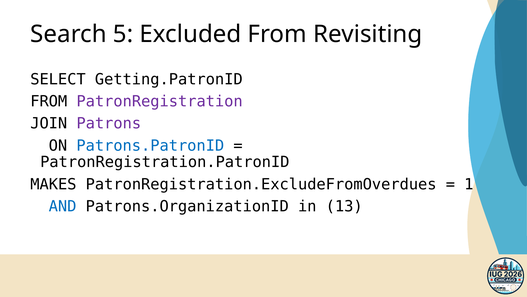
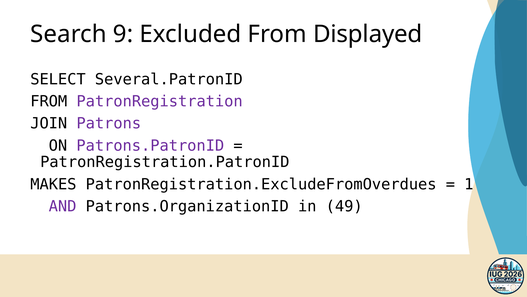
5: 5 -> 9 (123, 34)
Revisiting: Revisiting -> Displayed (368, 34)
Getting.PatronID: Getting.PatronID -> Several.PatronID (169, 79)
Patrons.PatronID colour: blue -> purple (150, 145)
AND colour: blue -> purple (63, 206)
13: 13 -> 49 (344, 206)
